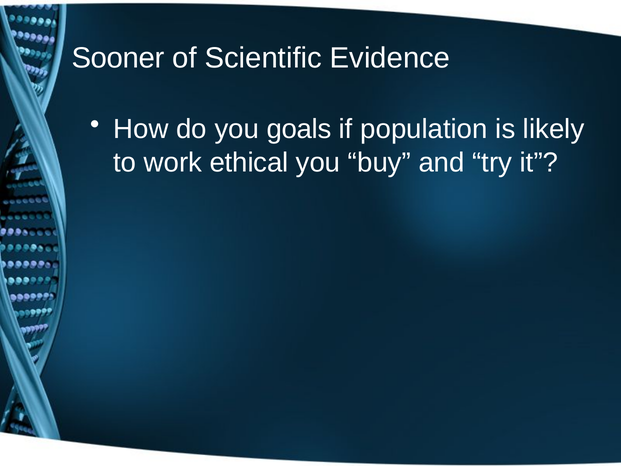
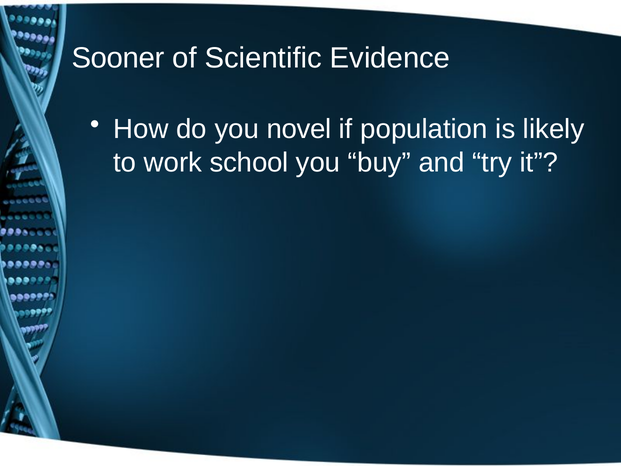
goals: goals -> novel (299, 129)
ethical: ethical -> school (249, 162)
